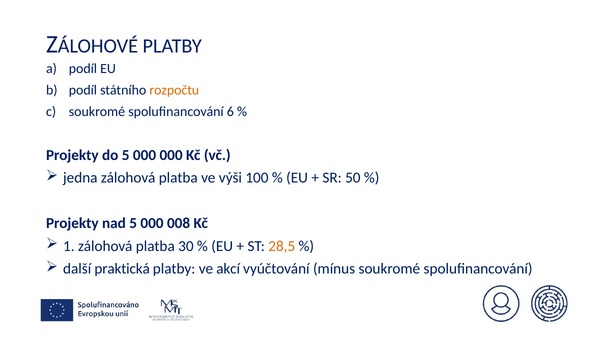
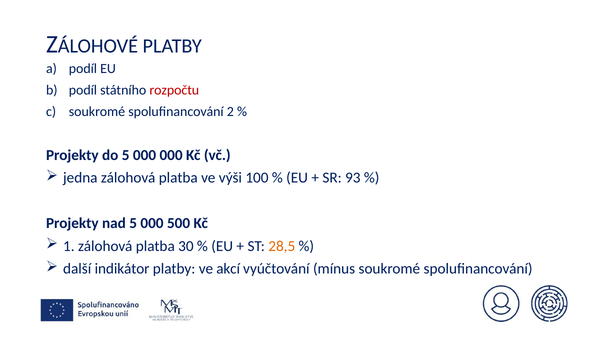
rozpočtu colour: orange -> red (174, 90)
6: 6 -> 2 (230, 112)
50: 50 -> 93 (353, 178)
008: 008 -> 500 (179, 223)
praktická: praktická -> indikátor (122, 269)
